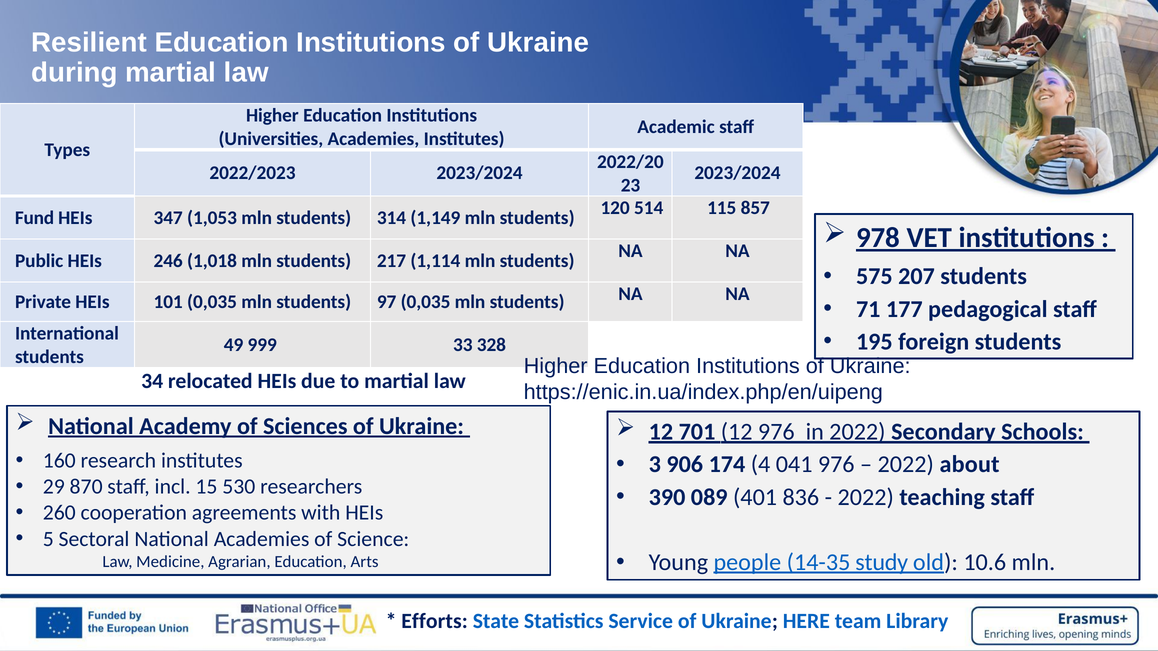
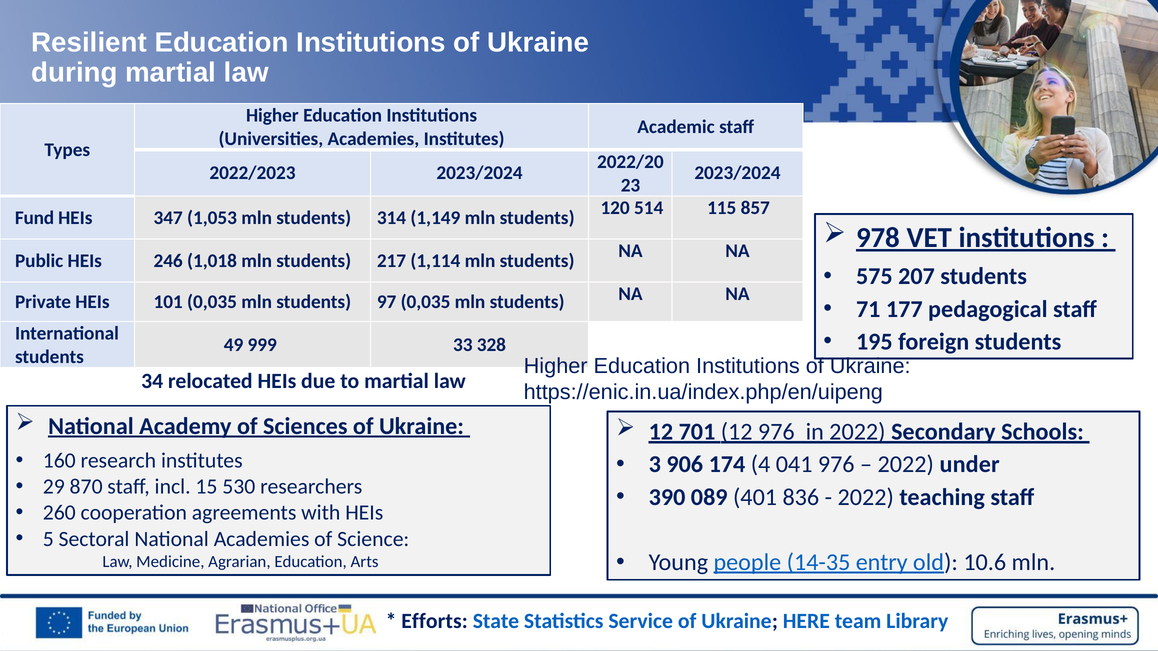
about: about -> under (970, 465)
study: study -> entry (882, 563)
